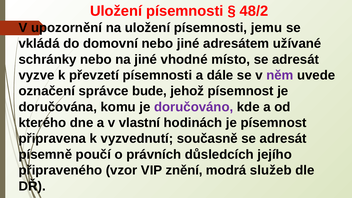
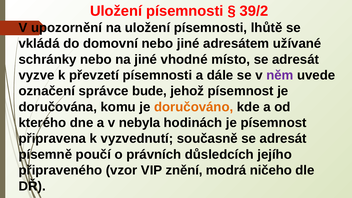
48/2: 48/2 -> 39/2 (254, 11)
jemu: jemu -> lhůtě (267, 28)
doručováno colour: purple -> orange (194, 107)
vlastní: vlastní -> nebyla (140, 123)
služeb: služeb -> ničeho (271, 170)
